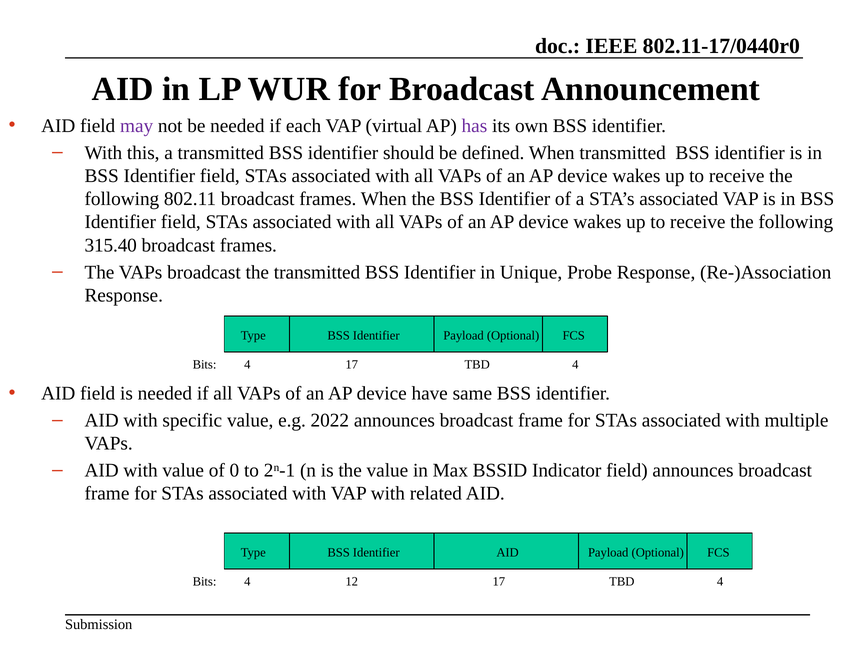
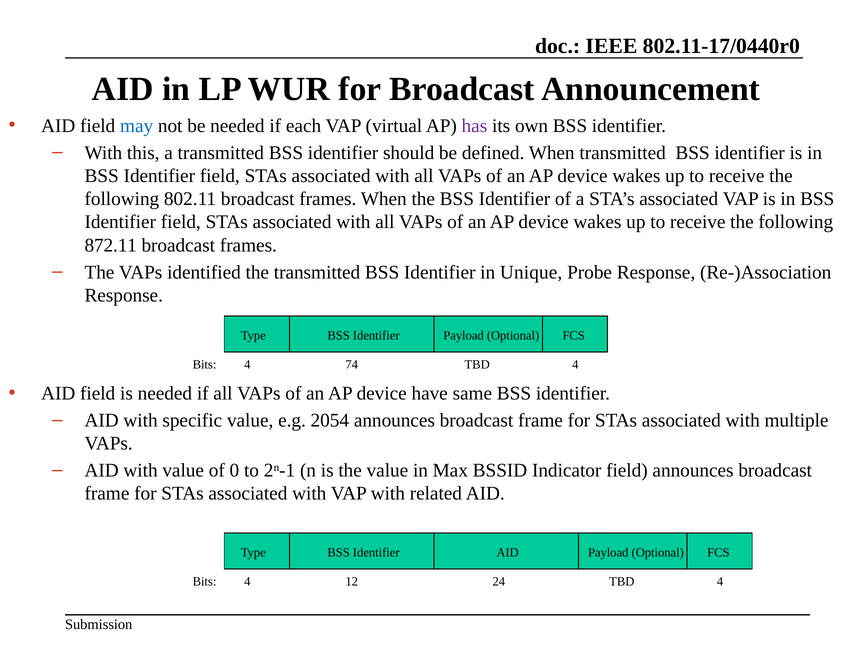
may colour: purple -> blue (137, 126)
315.40: 315.40 -> 872.11 (111, 245)
VAPs broadcast: broadcast -> identified (204, 272)
4 17: 17 -> 74 (352, 365)
2022: 2022 -> 2054 (330, 420)
12 17: 17 -> 24 (499, 582)
